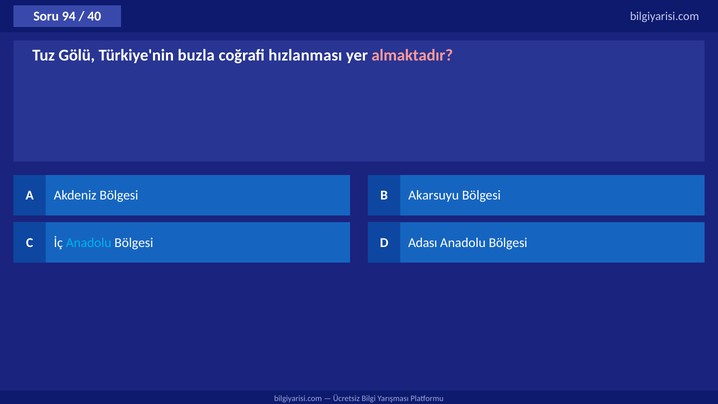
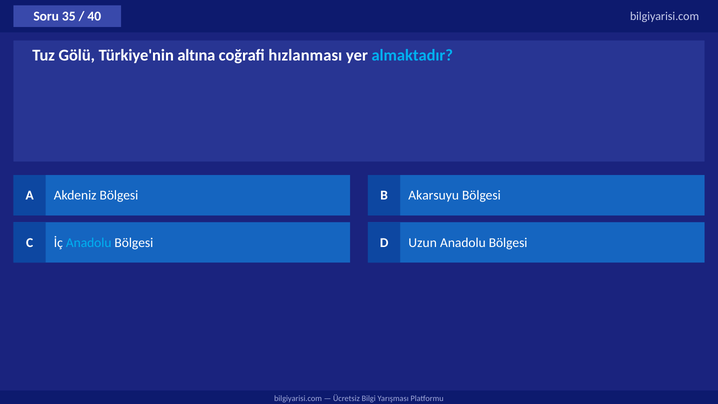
94: 94 -> 35 (69, 16)
buzla: buzla -> altına (196, 55)
almaktadır colour: pink -> light blue (412, 55)
Adası: Adası -> Uzun (423, 242)
